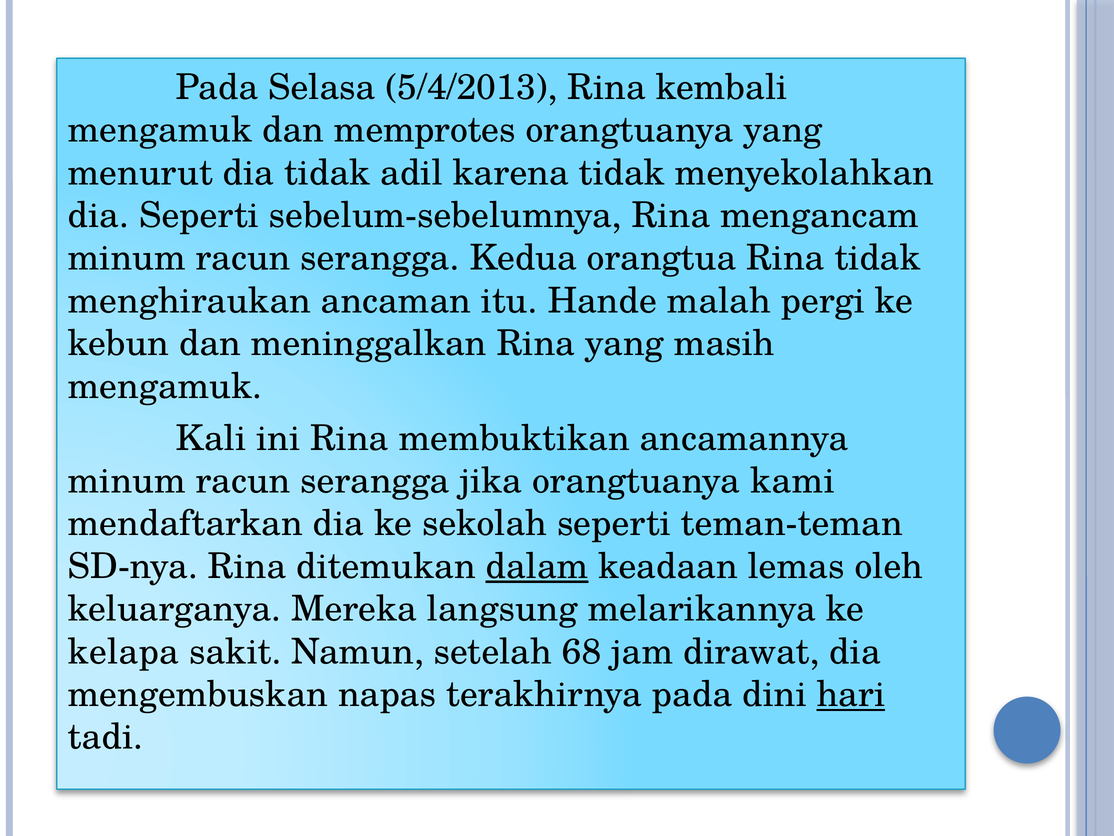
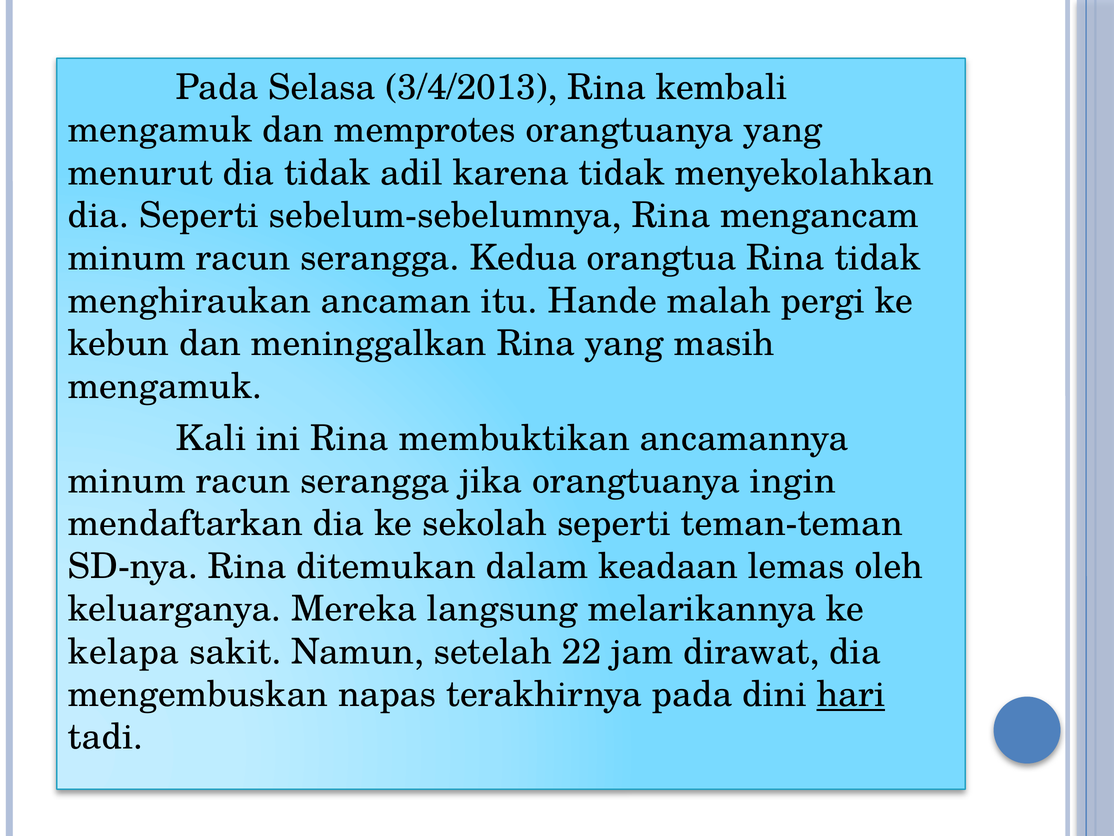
5/4/2013: 5/4/2013 -> 3/4/2013 (472, 87)
kami: kami -> ingin (793, 481)
dalam underline: present -> none (537, 566)
68: 68 -> 22 (582, 651)
